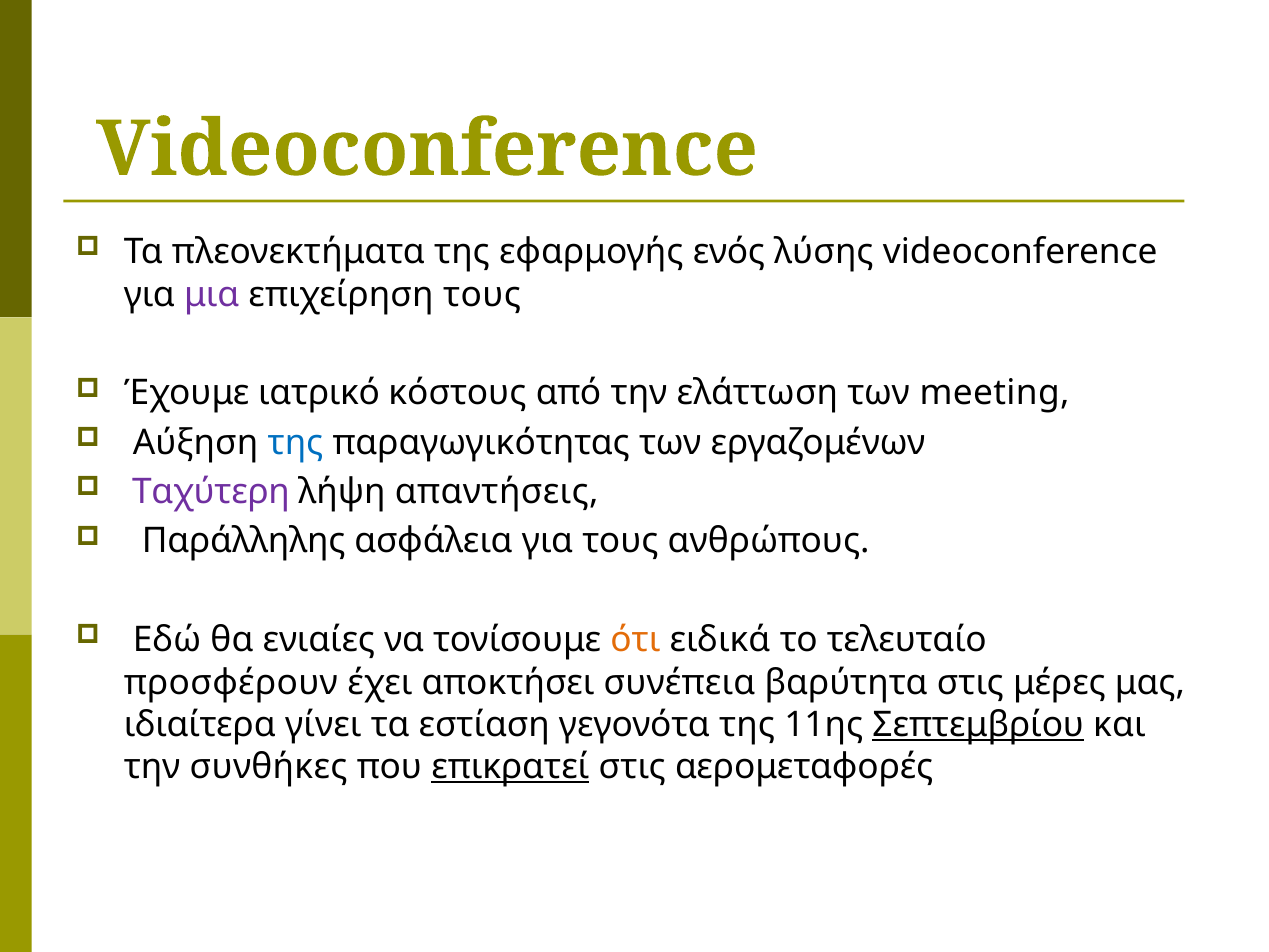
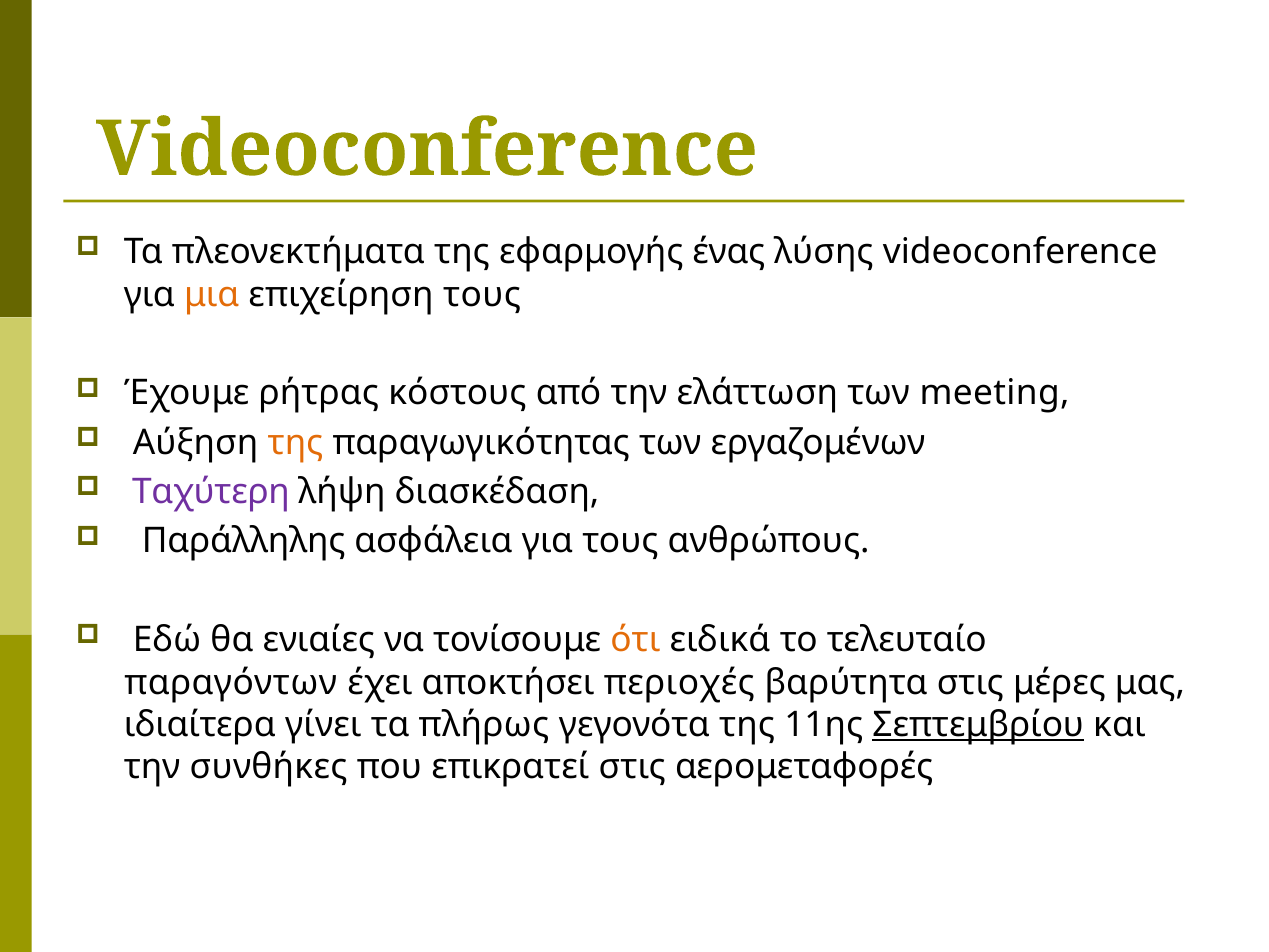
ενός: ενός -> ένας (729, 252)
μια colour: purple -> orange (212, 294)
ιατρικό: ιατρικό -> ρήτρας (319, 393)
της colour: blue -> orange (295, 442)
απαντήσεις: απαντήσεις -> διασκέδαση (497, 492)
προσφέρουν: προσφέρουν -> παραγόντων (231, 682)
συνέπεια: συνέπεια -> περιοχές (679, 682)
εστίαση: εστίαση -> πλήρως (484, 725)
επικρατεί underline: present -> none (510, 767)
